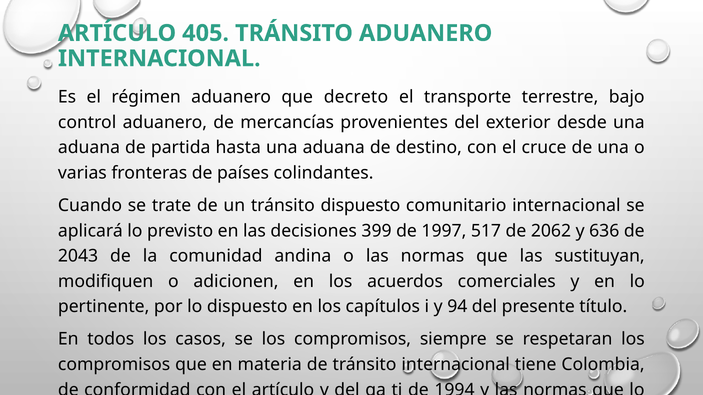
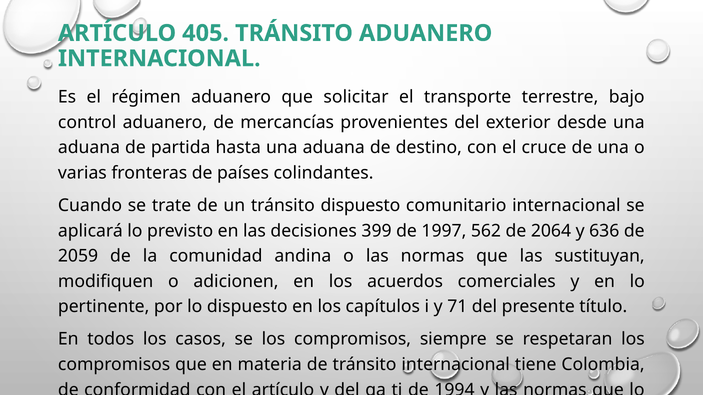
decreto: decreto -> solicitar (356, 97)
517: 517 -> 562 (486, 231)
2062: 2062 -> 2064 (551, 231)
2043: 2043 -> 2059 (78, 256)
94: 94 -> 71 (457, 307)
